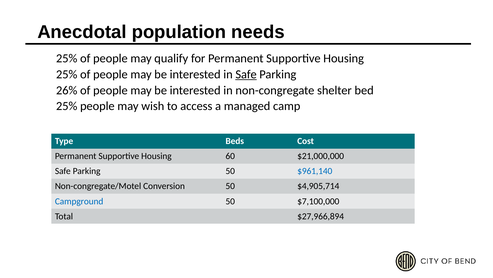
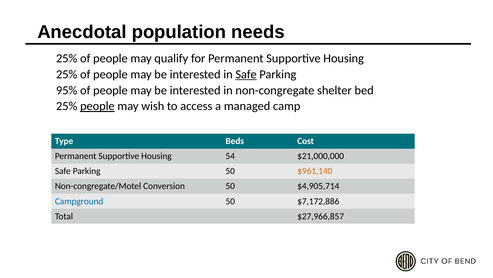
26%: 26% -> 95% (67, 90)
people underline: none -> present (97, 106)
60: 60 -> 54 (230, 156)
$961,140 colour: blue -> orange (315, 171)
$7,100,000: $7,100,000 -> $7,172,886 (318, 201)
$27,966,894: $27,966,894 -> $27,966,857 (321, 216)
